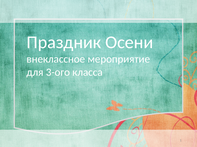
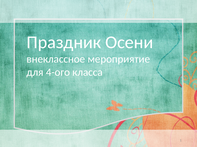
3-ого: 3-ого -> 4-ого (58, 73)
